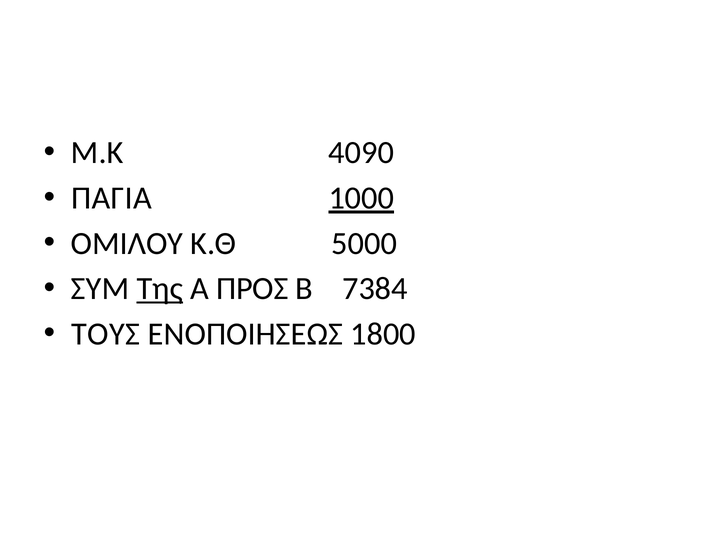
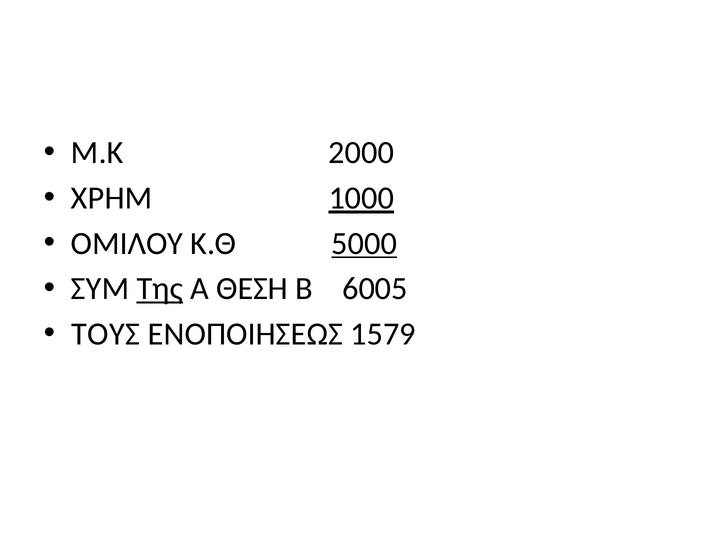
4090: 4090 -> 2000 (361, 153)
ΠΑΓΙΑ: ΠΑΓΙΑ -> ΧΡΗΜ (112, 198)
5000 underline: none -> present (364, 243)
ΠΡΟΣ: ΠΡΟΣ -> ΘΕΣΗ (252, 289)
7384: 7384 -> 6005 (375, 289)
1800: 1800 -> 1579 (383, 334)
